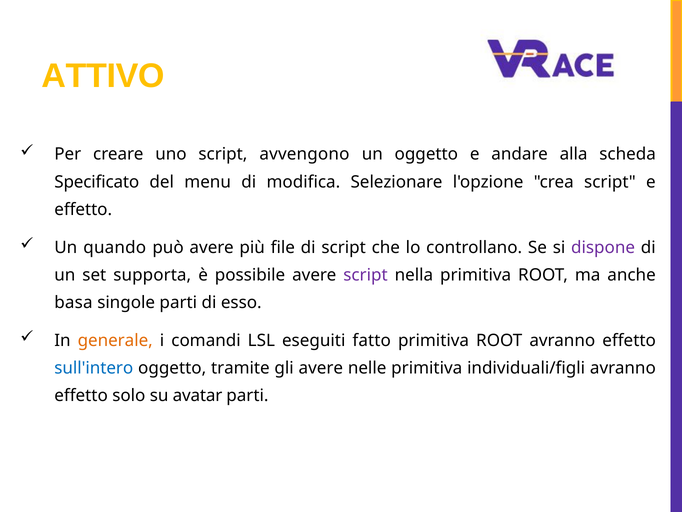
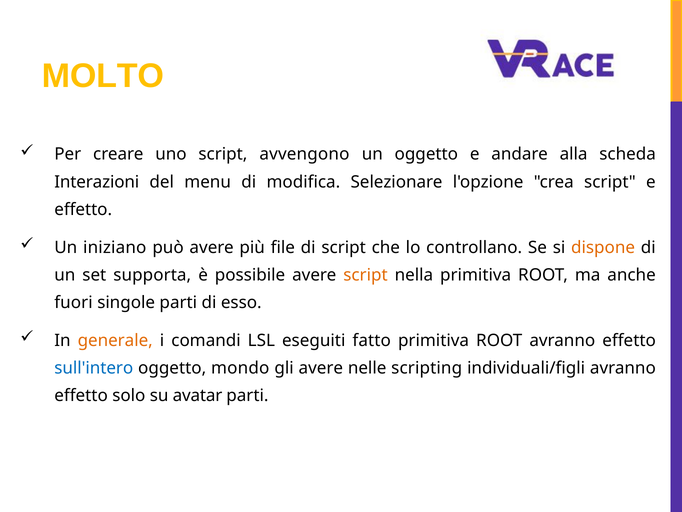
ATTIVO: ATTIVO -> MOLTO (103, 76)
Specificato: Specificato -> Interazioni (97, 182)
quando: quando -> iniziano (115, 247)
dispone colour: purple -> orange (603, 247)
script colour: purple -> orange (365, 275)
basa: basa -> fuori (74, 302)
tramite: tramite -> mondo (240, 368)
nelle primitiva: primitiva -> scripting (427, 368)
